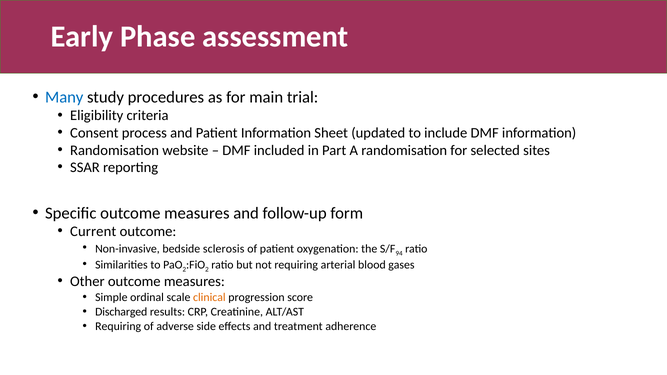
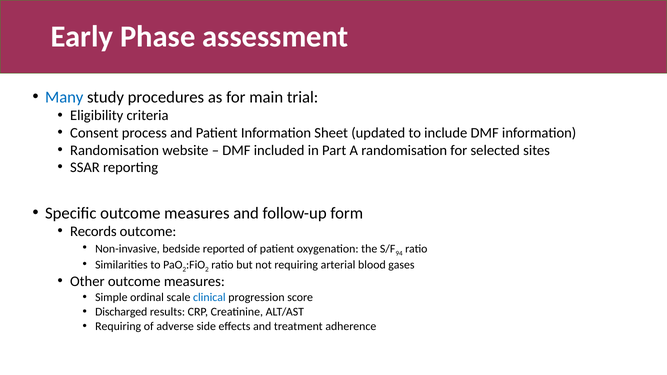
Current: Current -> Records (93, 232)
sclerosis: sclerosis -> reported (224, 249)
clinical colour: orange -> blue (209, 297)
